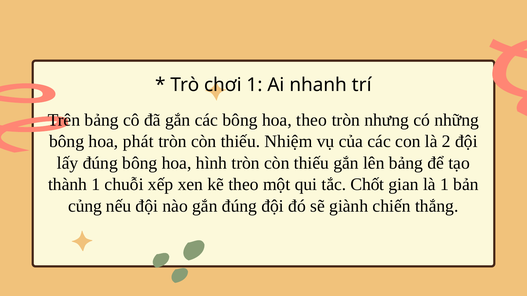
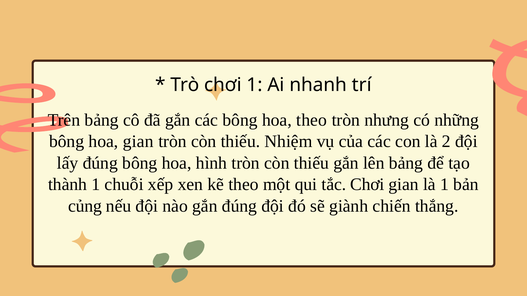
hoa phát: phát -> gian (138, 142)
tắc Chốt: Chốt -> Chơi (367, 185)
